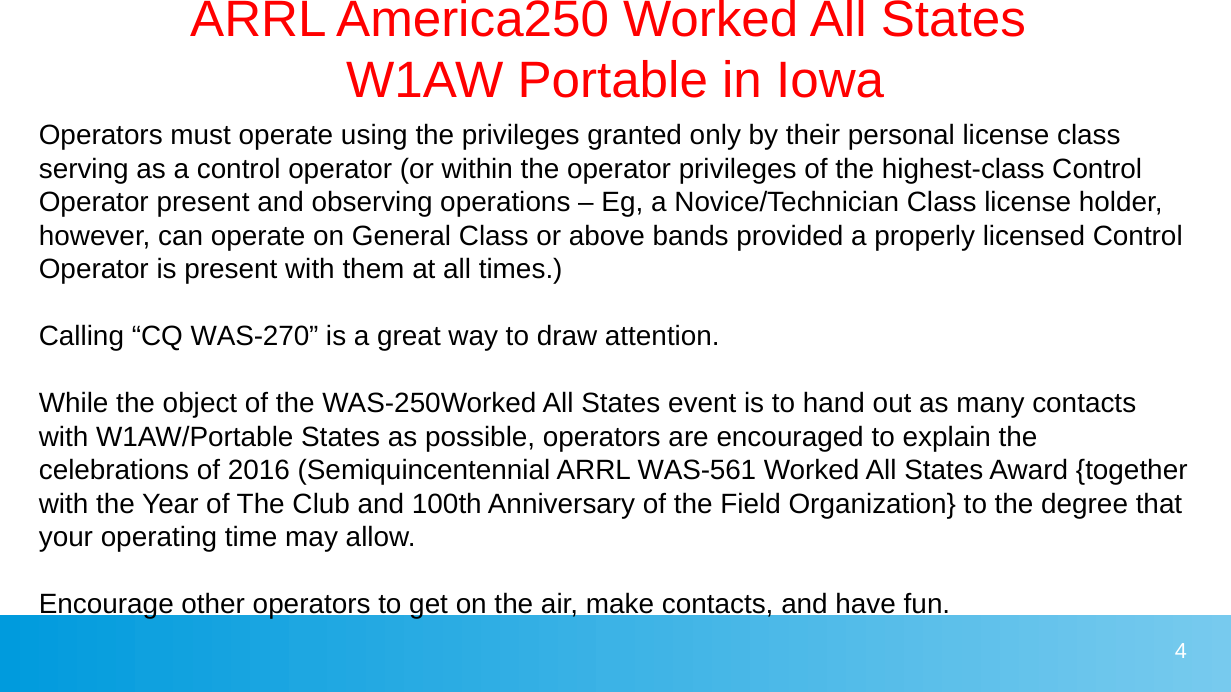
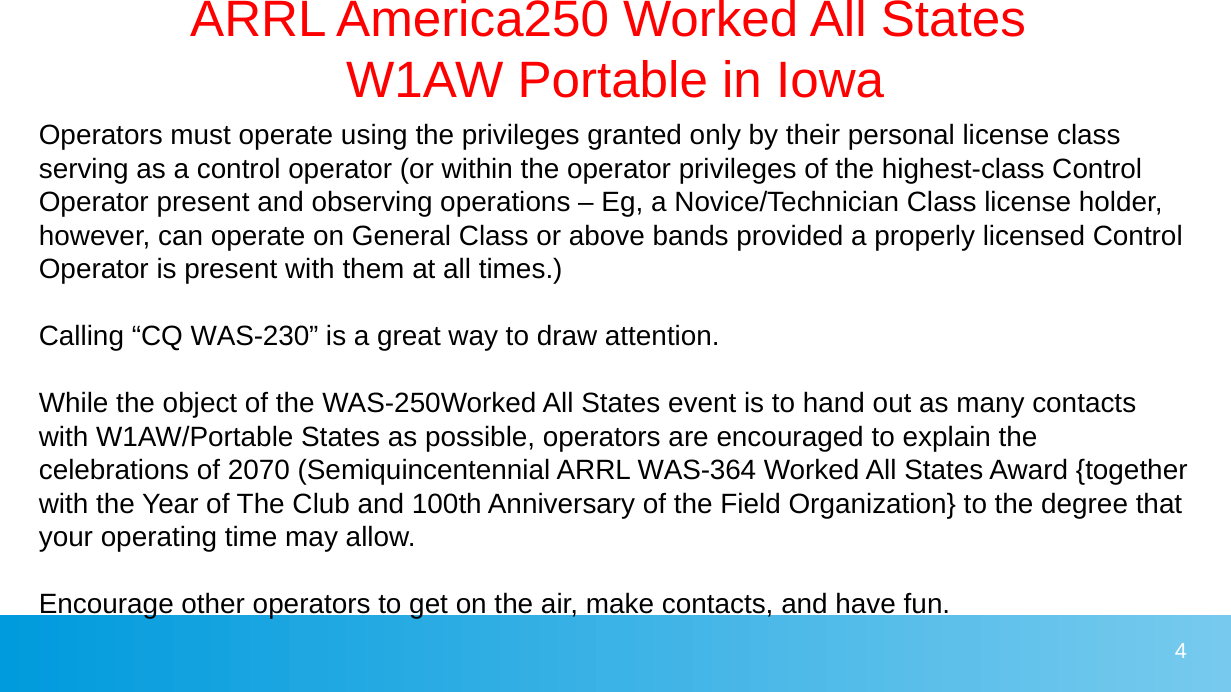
WAS-270: WAS-270 -> WAS-230 (255, 337)
2016: 2016 -> 2070 (259, 471)
WAS-561: WAS-561 -> WAS-364 (697, 471)
